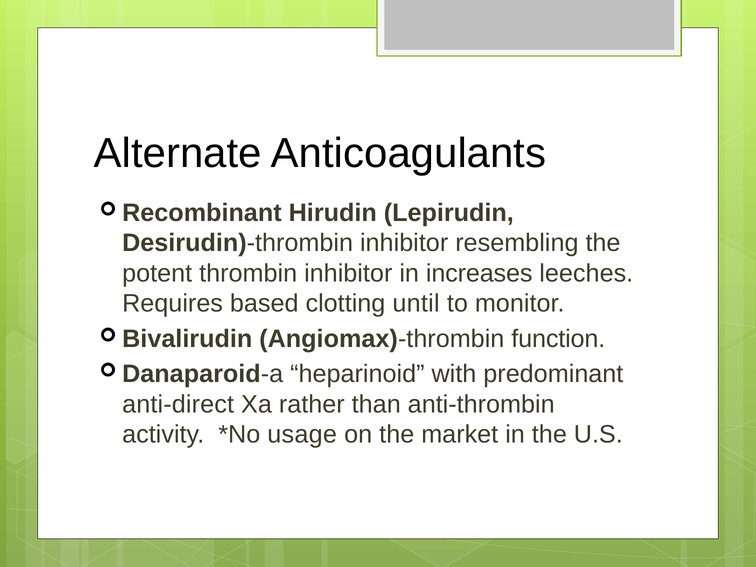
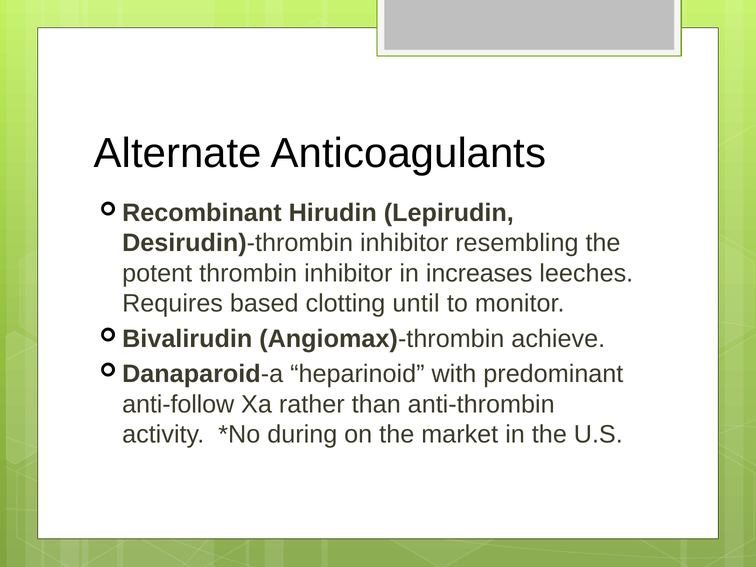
function: function -> achieve (558, 339)
anti-direct: anti-direct -> anti-follow (178, 404)
usage: usage -> during (302, 435)
